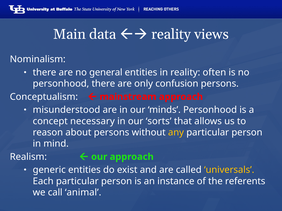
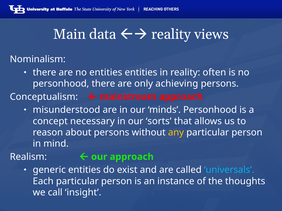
no general: general -> entities (106, 73)
confusion: confusion -> achieving (177, 84)
universals colour: yellow -> light blue (229, 170)
referents: referents -> thoughts (245, 182)
animal: animal -> insight (83, 193)
